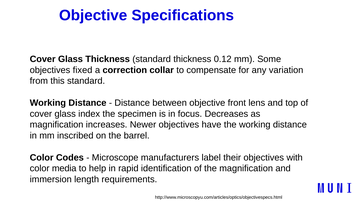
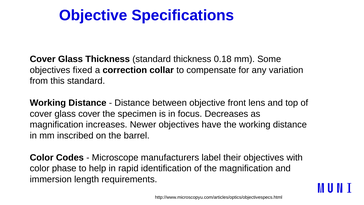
0.12: 0.12 -> 0.18 (223, 59)
glass index: index -> cover (89, 114)
media: media -> phase (64, 168)
